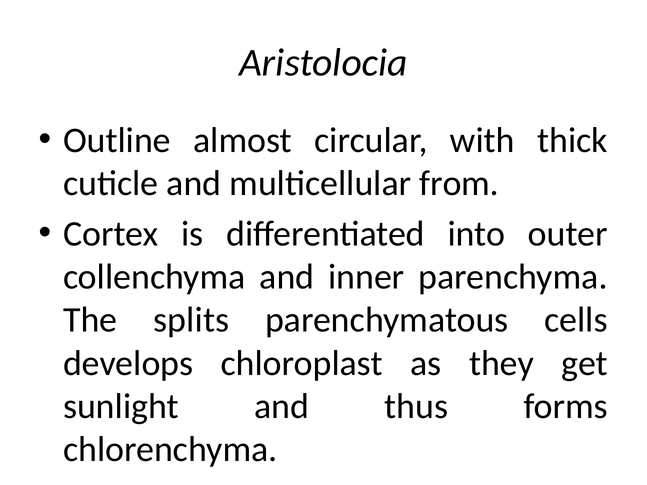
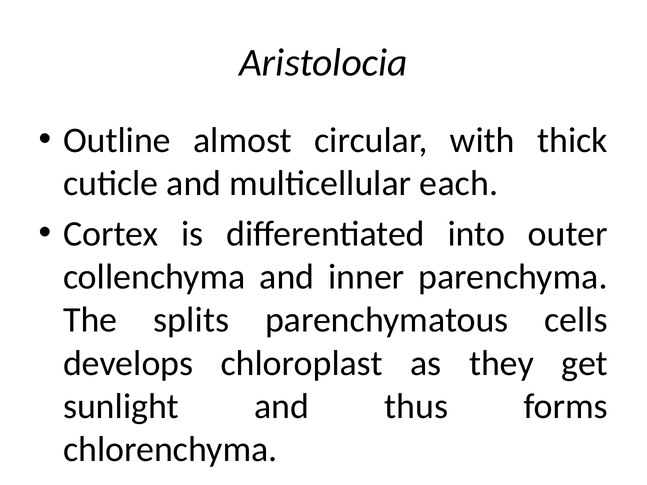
from: from -> each (459, 184)
